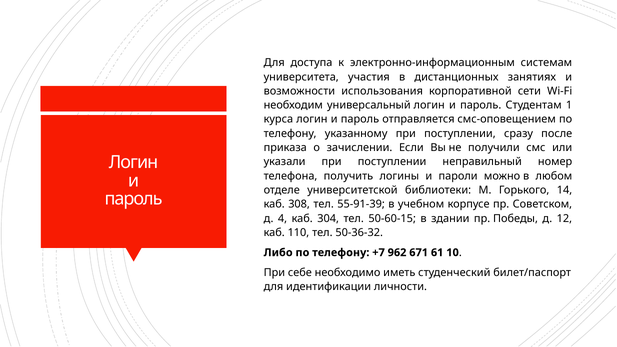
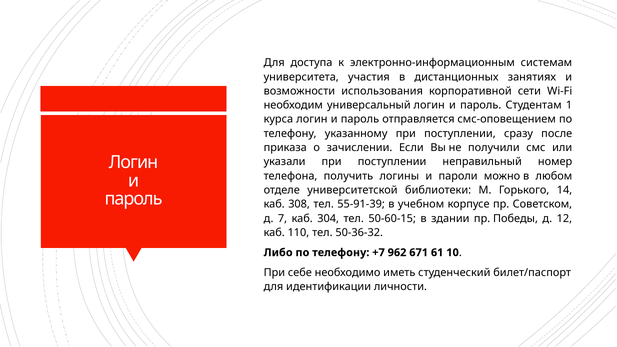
4: 4 -> 7 (283, 218)
